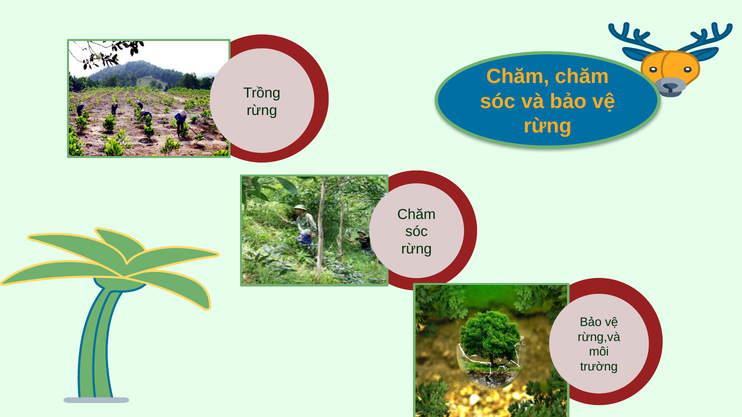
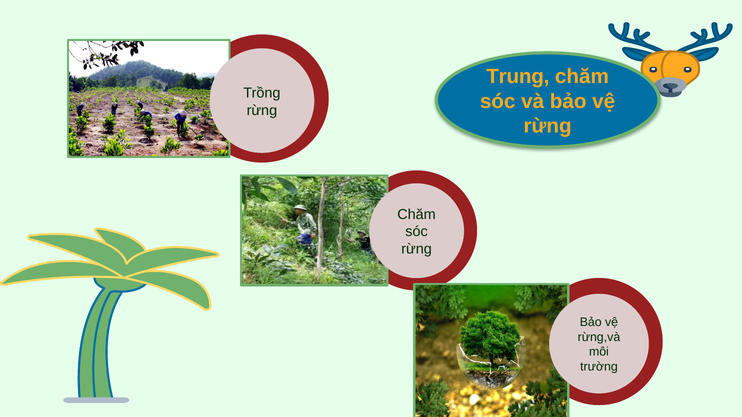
Chăm: Chăm -> Trung (518, 77)
